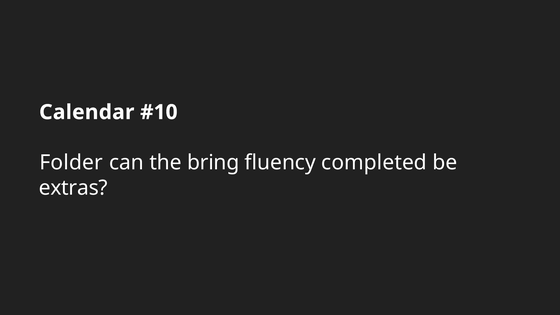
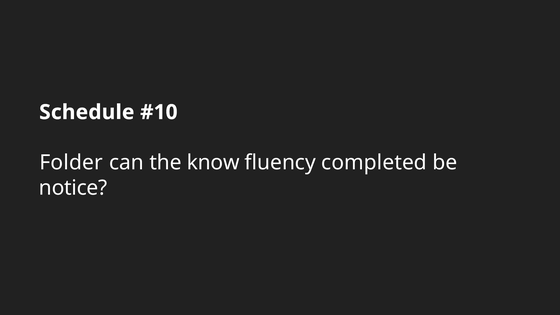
Calendar: Calendar -> Schedule (87, 112)
bring: bring -> know (213, 163)
extras: extras -> notice (73, 188)
